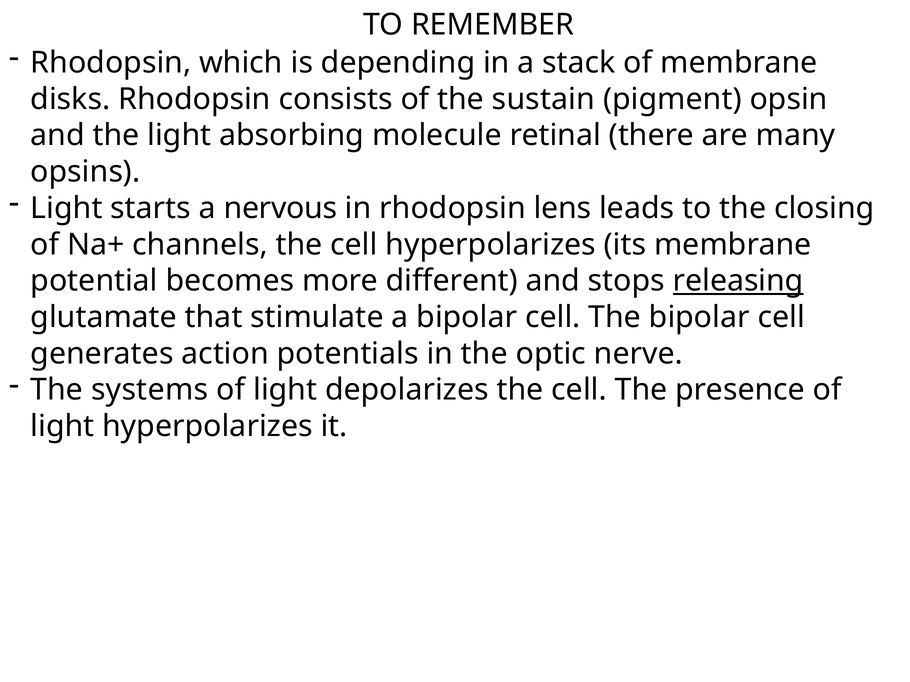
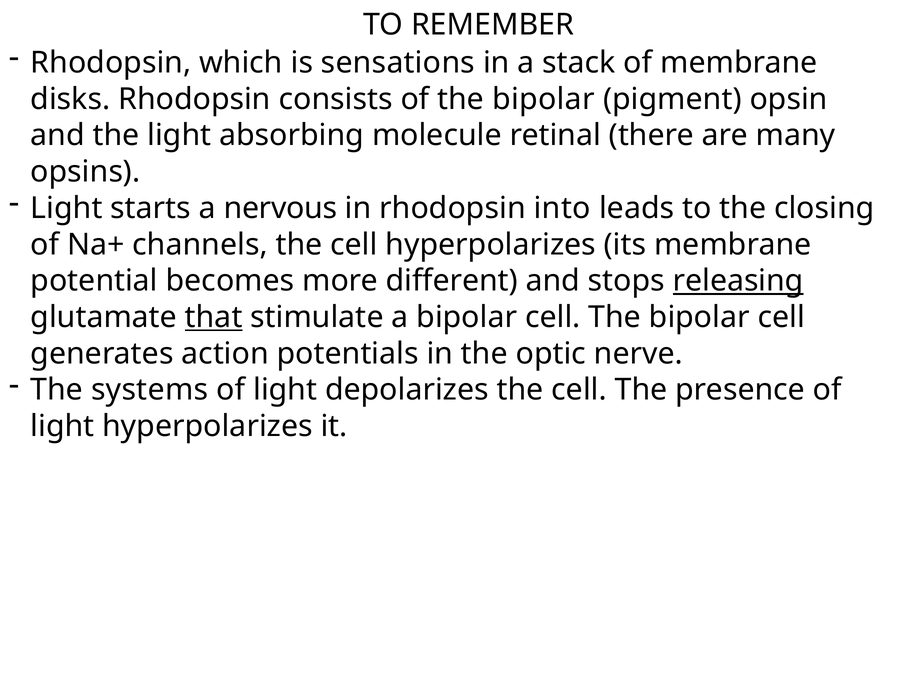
depending: depending -> sensations (398, 63)
of the sustain: sustain -> bipolar (543, 99)
lens: lens -> into (562, 208)
that underline: none -> present (214, 317)
